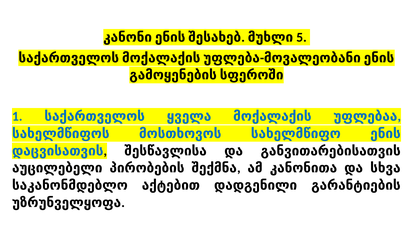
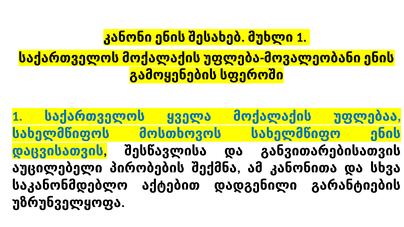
5: 5 -> 1 (302, 37)
